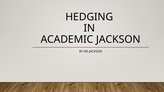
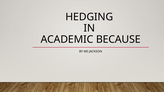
ACADEMIC JACKSON: JACKSON -> BECAUSE (118, 39)
